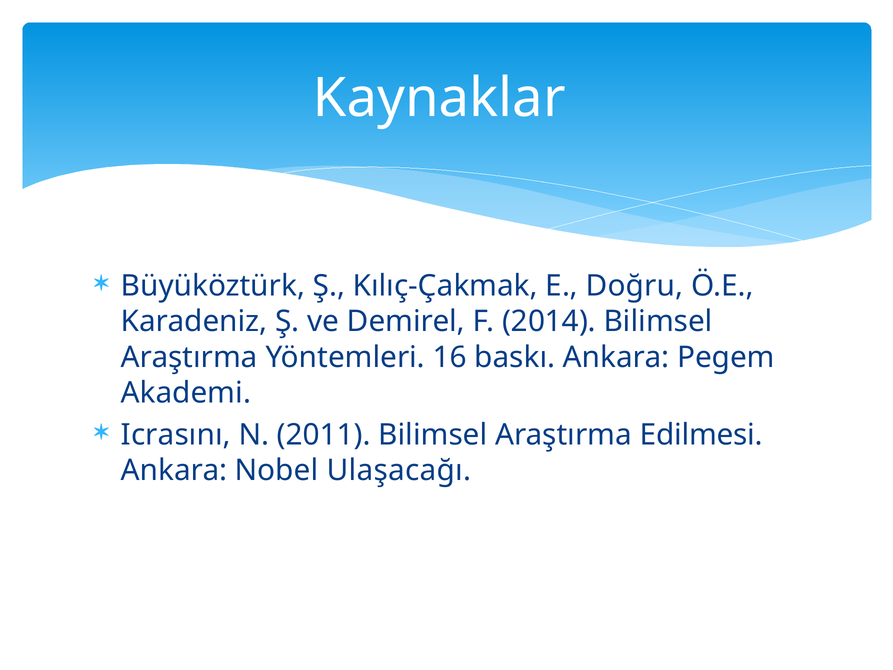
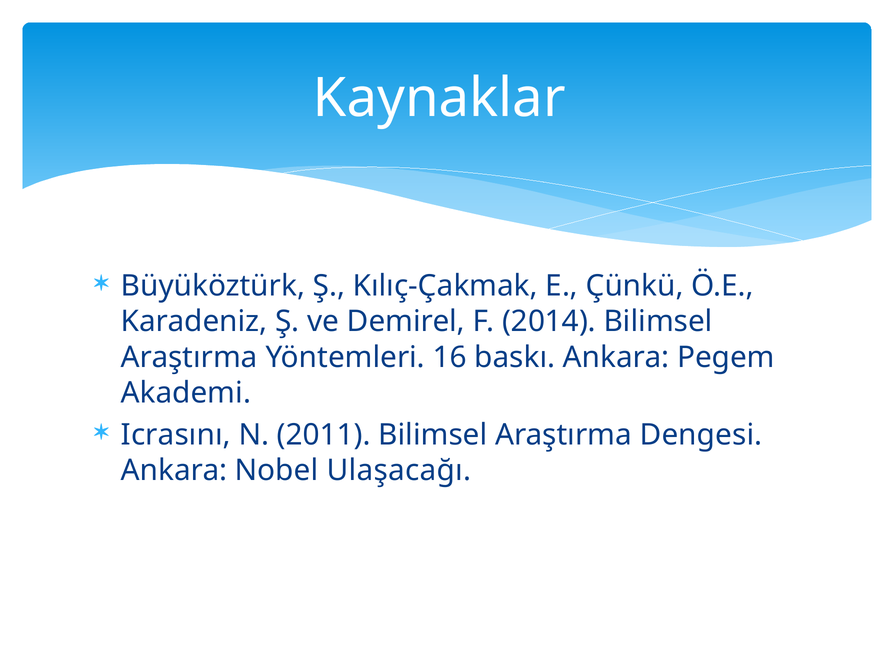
Doğru: Doğru -> Çünkü (635, 286)
Edilmesi: Edilmesi -> Dengesi (701, 435)
